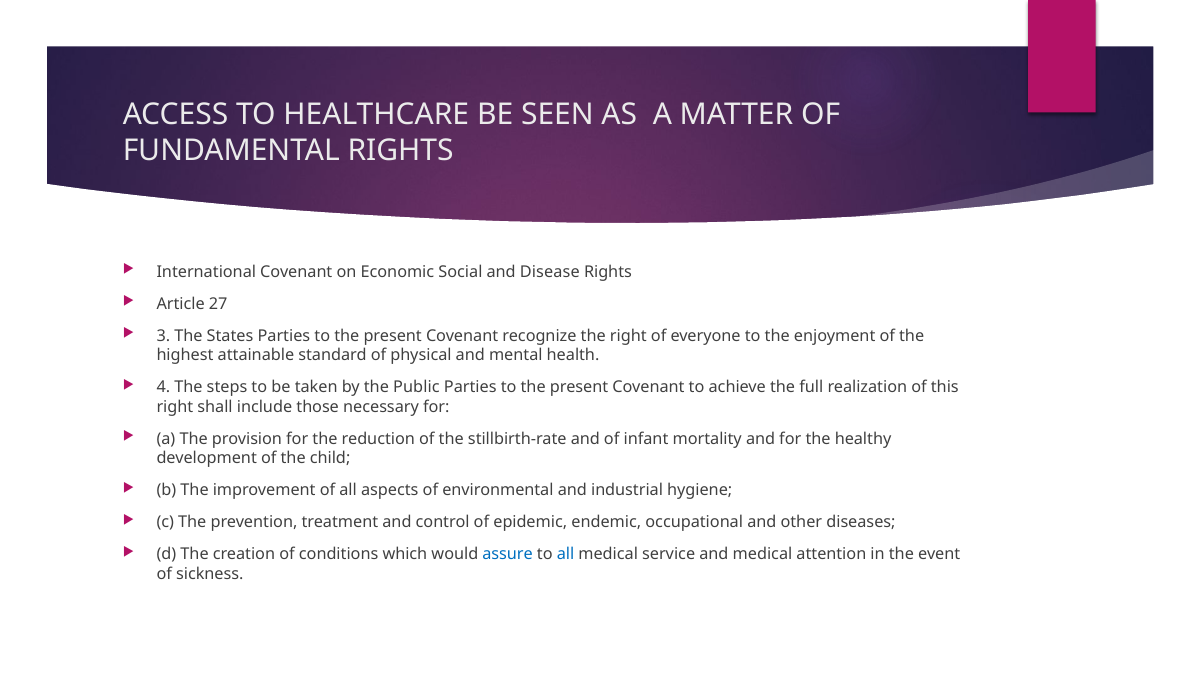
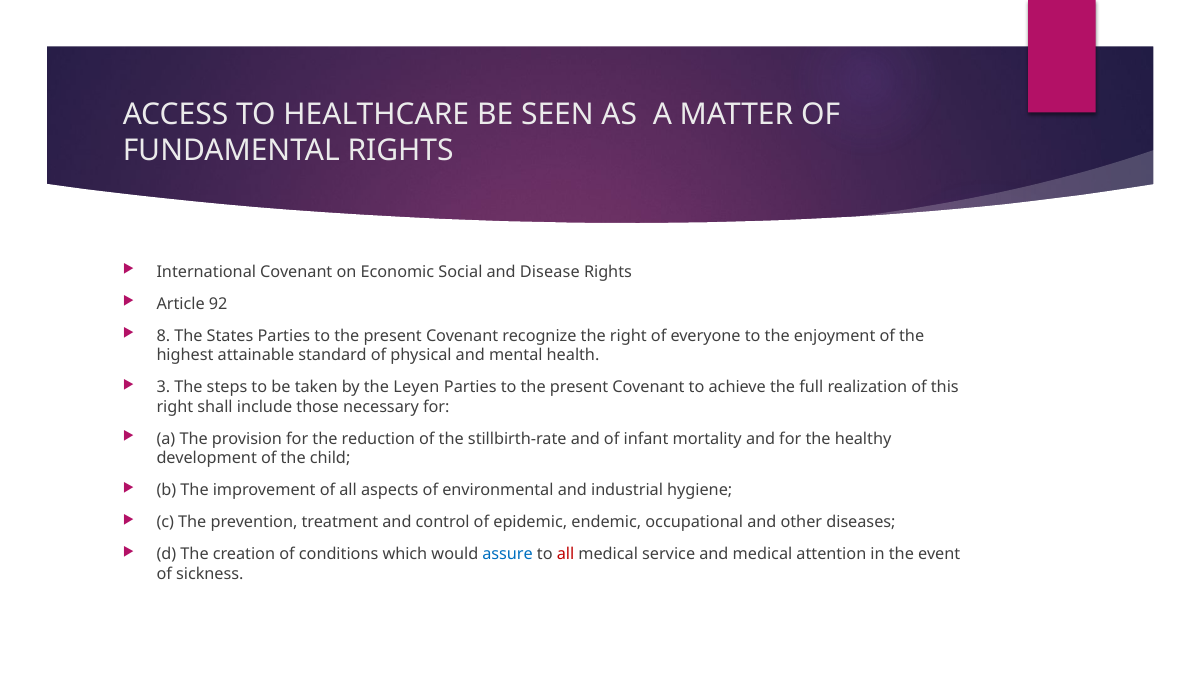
27: 27 -> 92 (218, 304)
3: 3 -> 8 (163, 336)
4: 4 -> 3 (163, 388)
Public: Public -> Leyen (416, 388)
all colour: blue -> red (565, 555)
